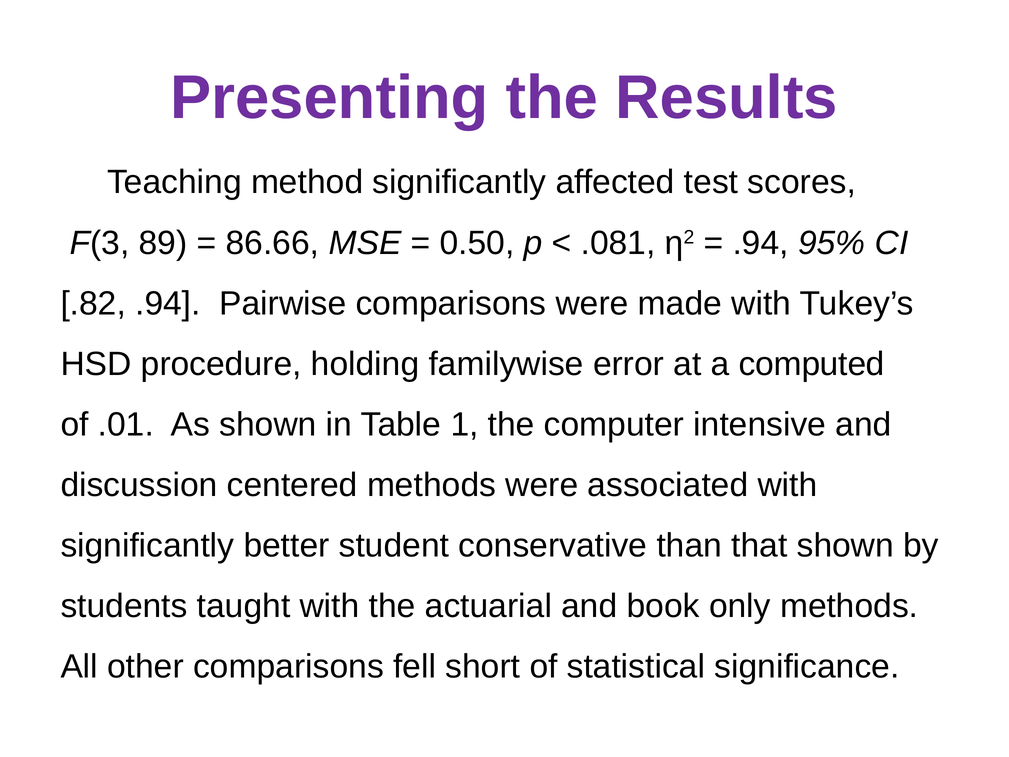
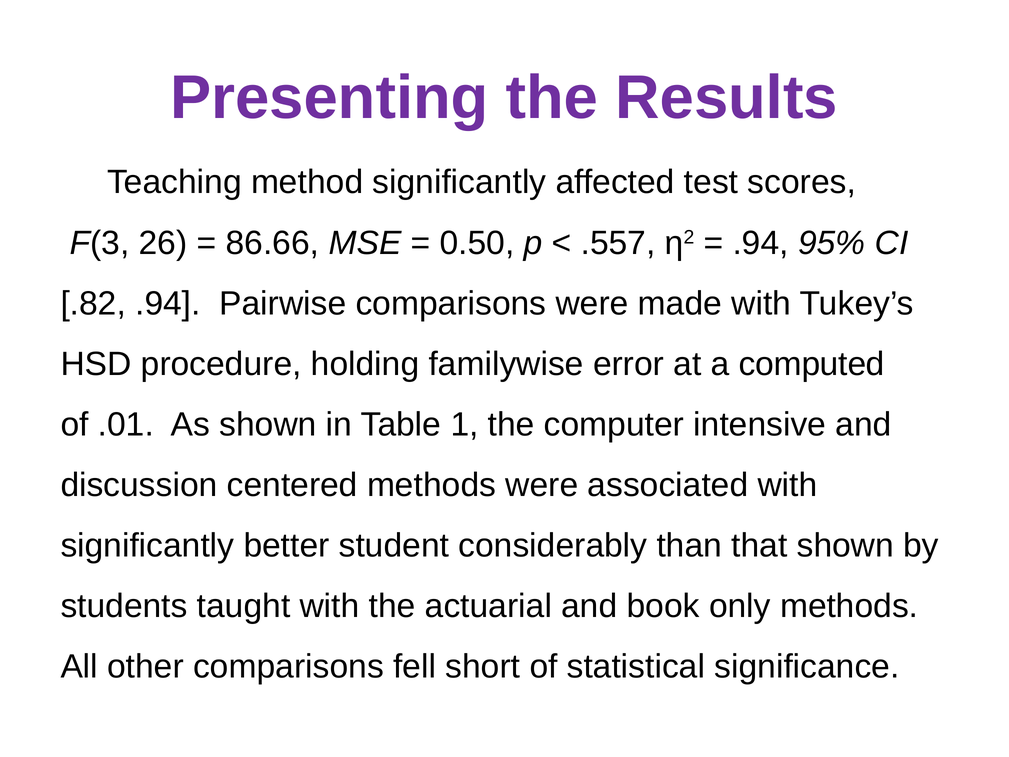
89: 89 -> 26 (163, 243)
.081: .081 -> .557 (618, 243)
conservative: conservative -> considerably (553, 546)
